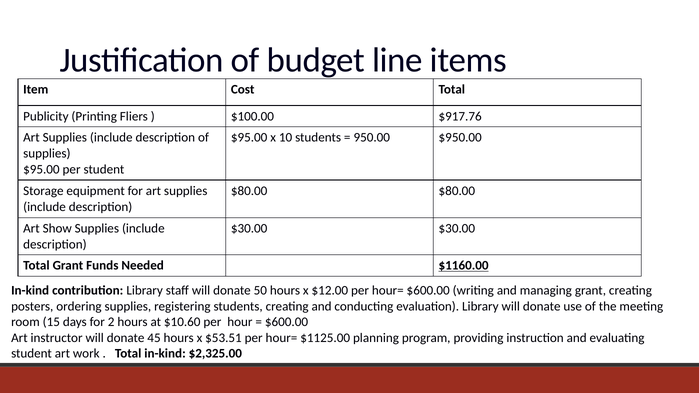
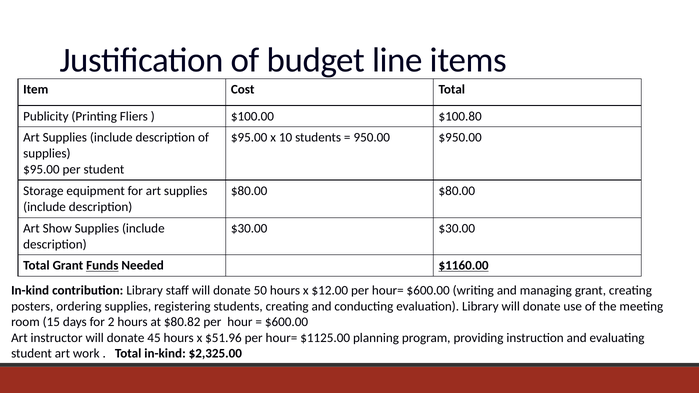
$917.76: $917.76 -> $100.80 (460, 116)
Funds underline: none -> present (102, 266)
$10.60: $10.60 -> $80.82 (182, 322)
$53.51: $53.51 -> $51.96 (223, 338)
